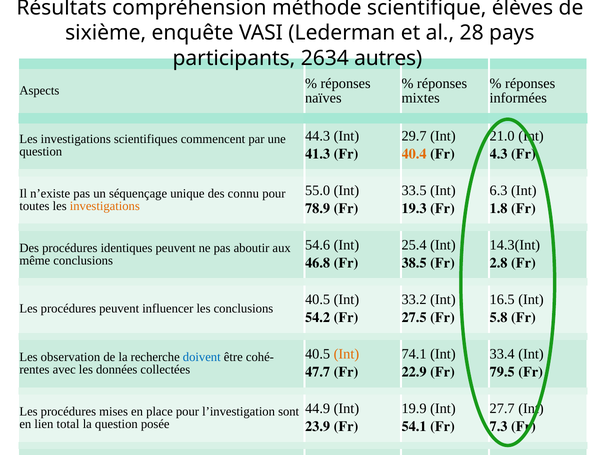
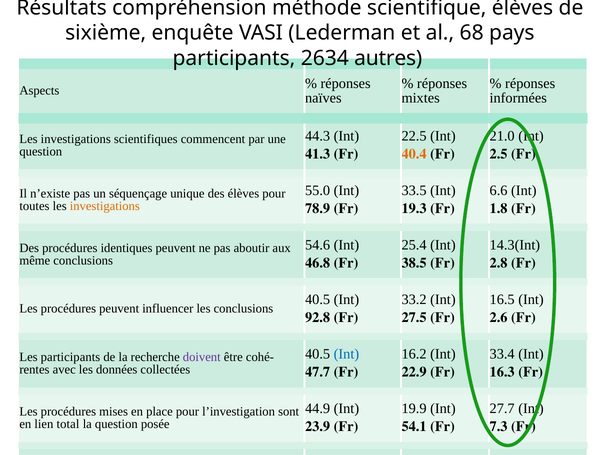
28: 28 -> 68 (472, 33)
29.7: 29.7 -> 22.5 (414, 136)
4.3: 4.3 -> 2.5 (499, 154)
6.3: 6.3 -> 6.6 (499, 190)
des connu: connu -> élèves (243, 193)
54.2: 54.2 -> 92.8 (318, 317)
5.8: 5.8 -> 2.6 (499, 317)
Int colour: orange -> blue (346, 354)
74.1: 74.1 -> 16.2 (414, 354)
Les observation: observation -> participants (70, 357)
doivent colour: blue -> purple (202, 357)
79.5: 79.5 -> 16.3 (502, 371)
